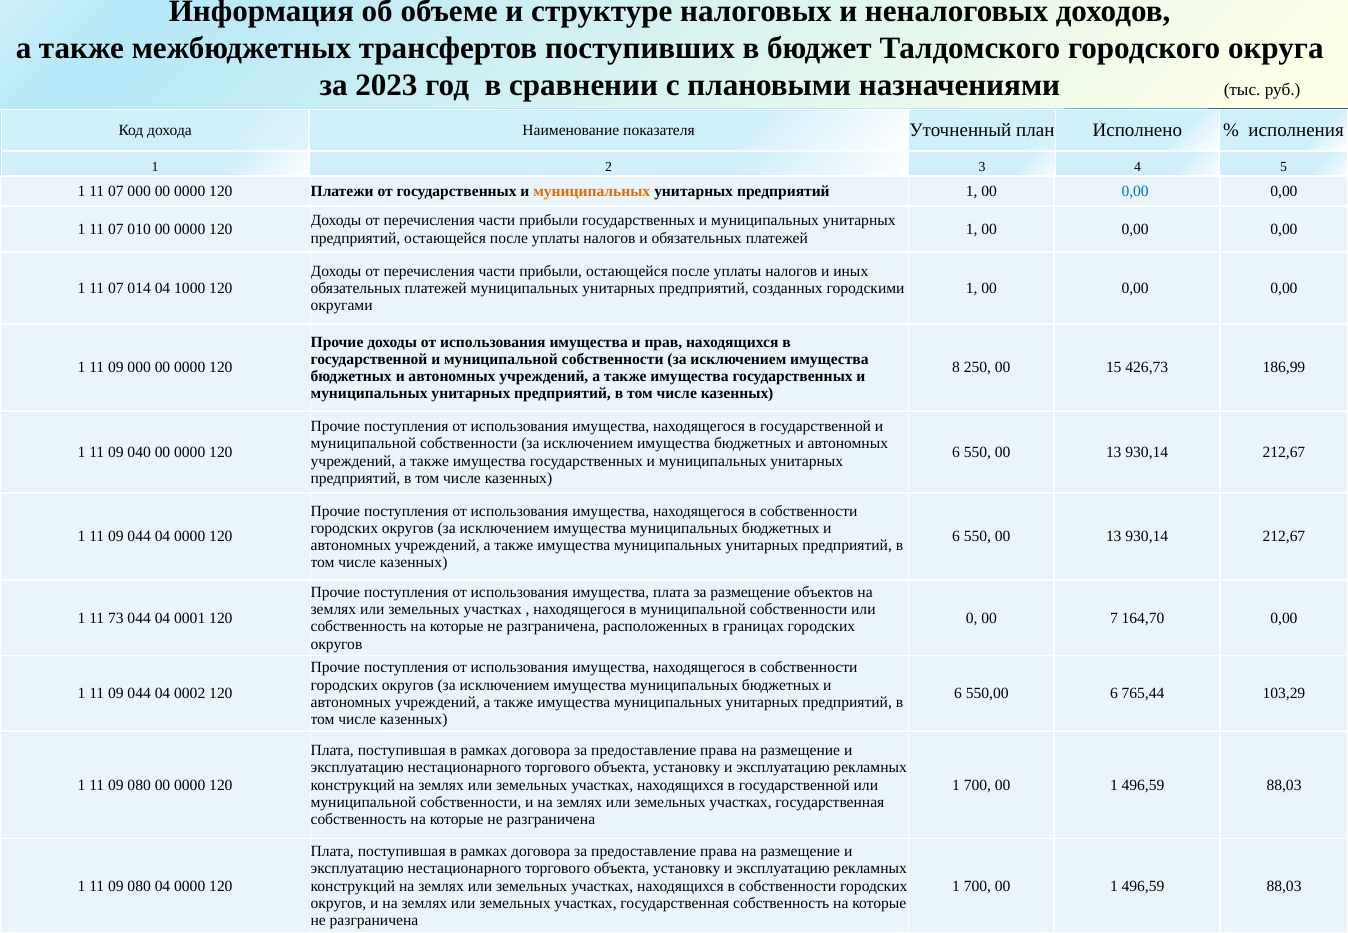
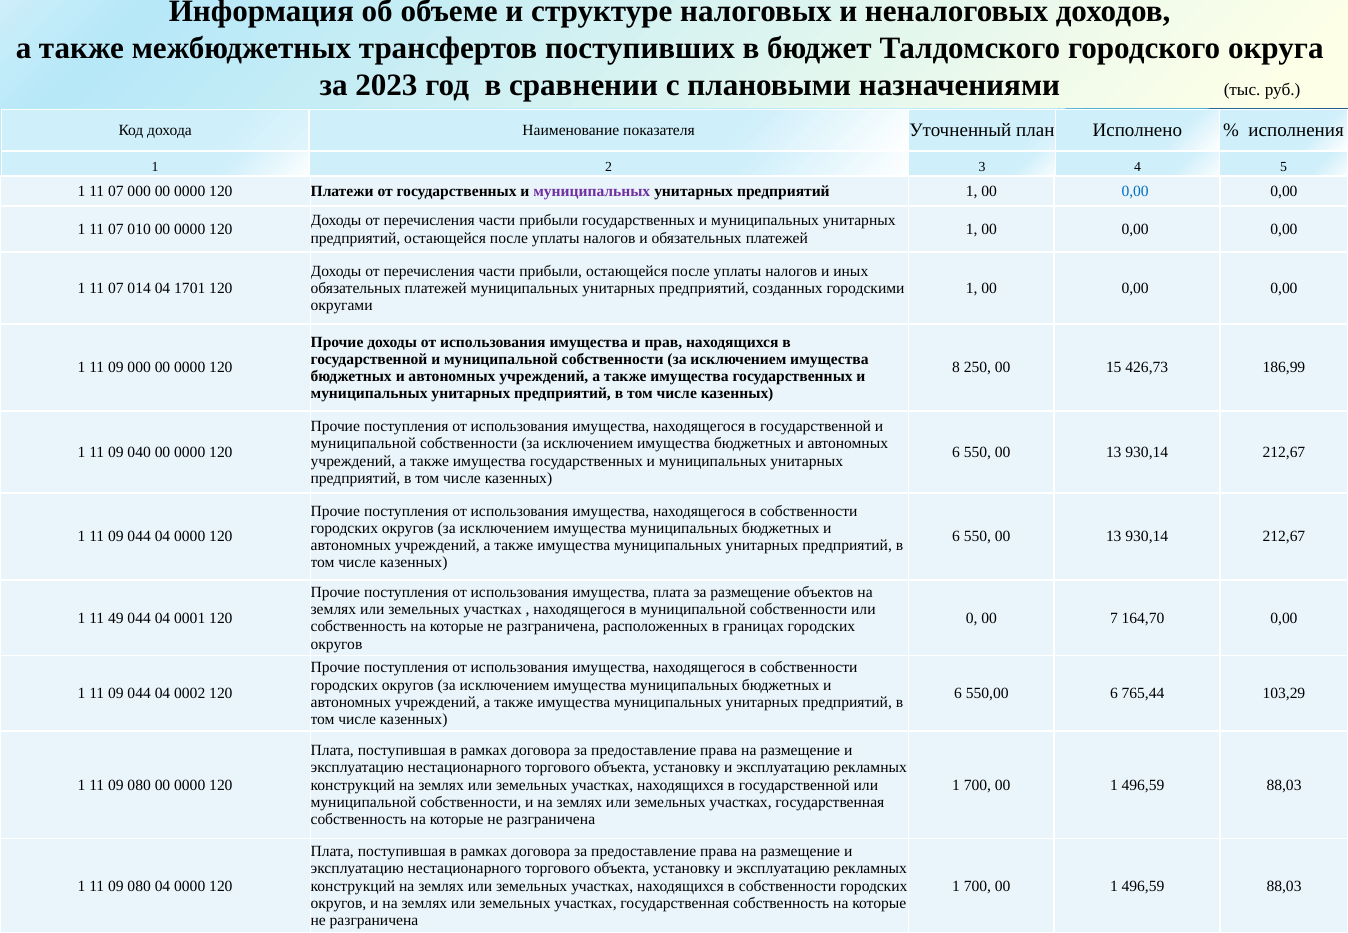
муниципальных colour: orange -> purple (592, 191)
1000: 1000 -> 1701 (190, 288)
73: 73 -> 49 (116, 618)
